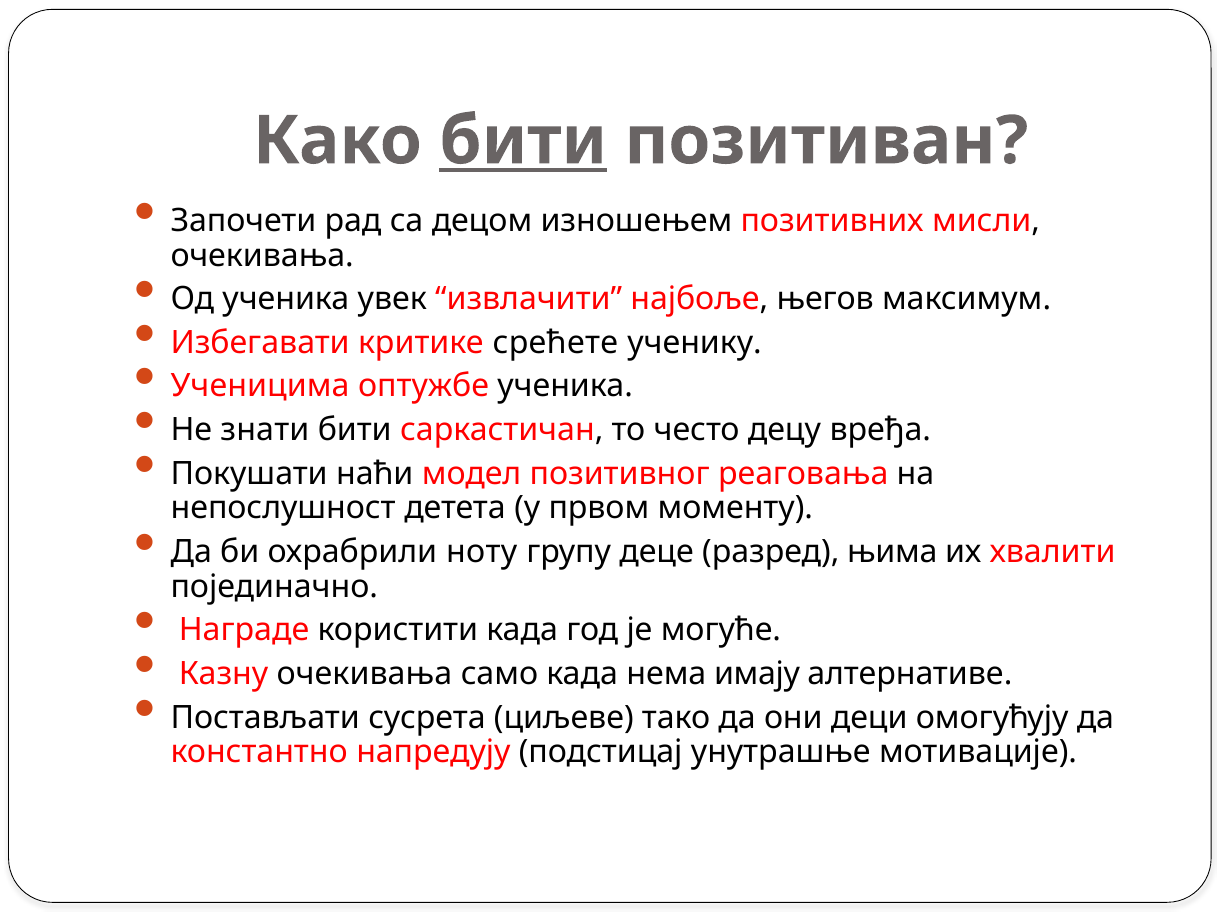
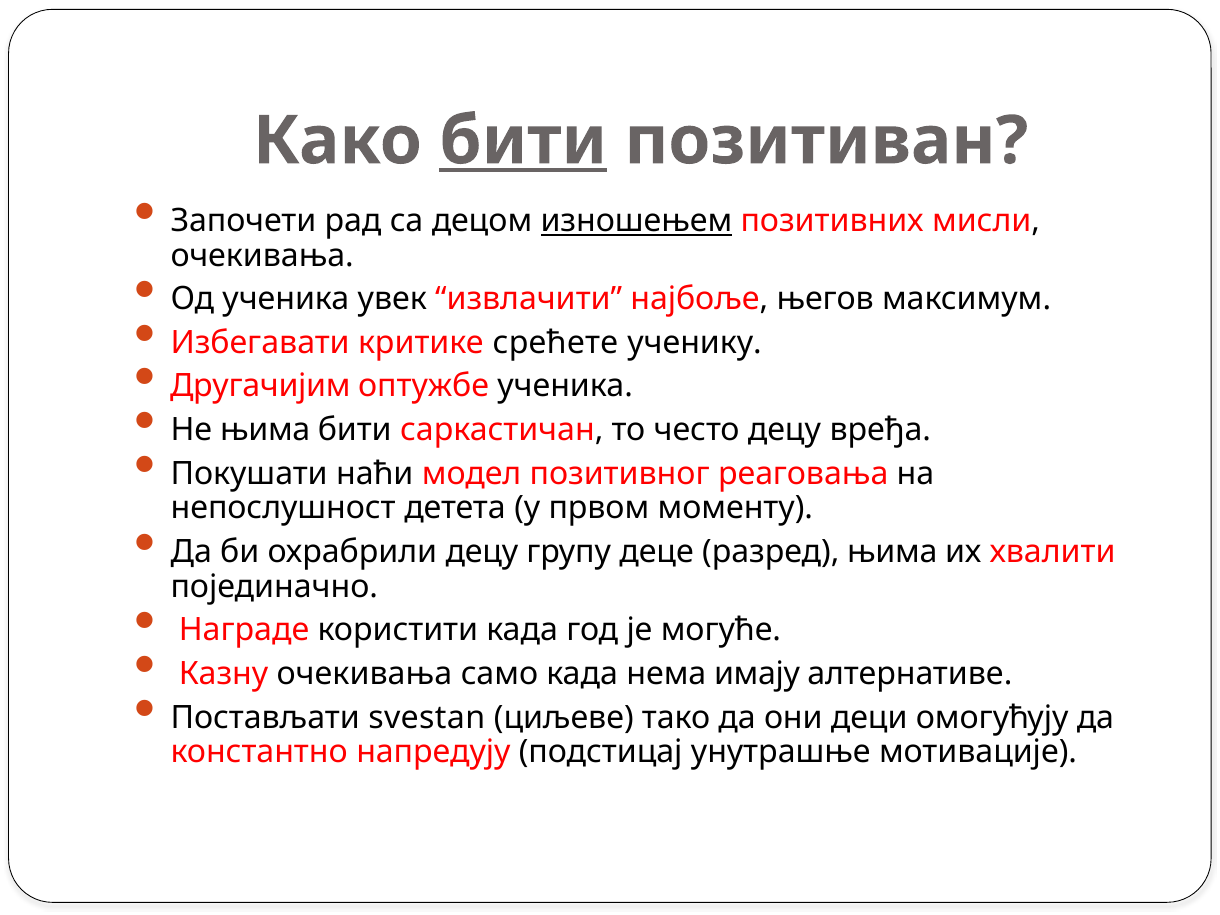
изношењем underline: none -> present (636, 221)
Ученицима: Ученицима -> Другачијим (260, 386)
Не знати: знати -> њима (265, 430)
охрабрили ноту: ноту -> децу (482, 552)
сусрета: сусрета -> svestan (427, 718)
